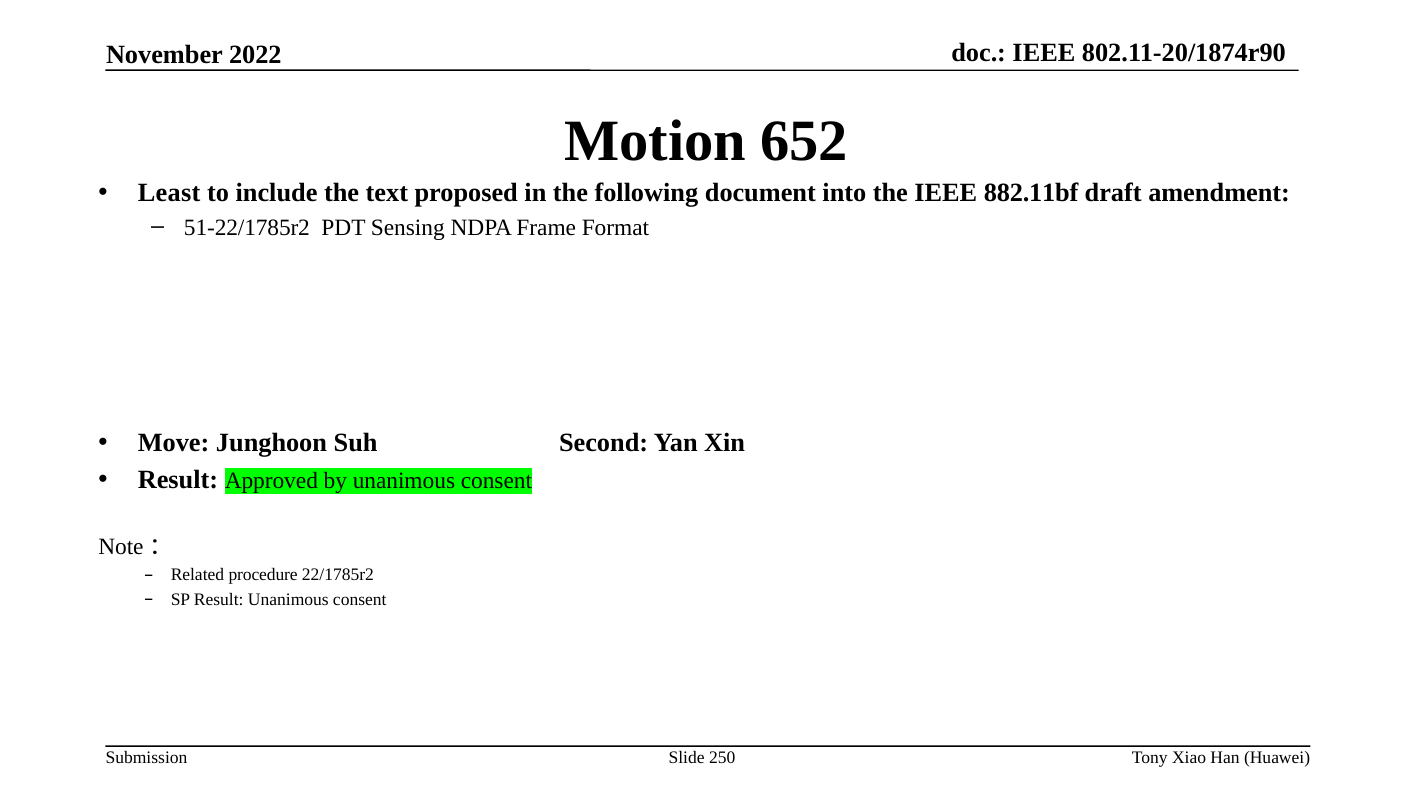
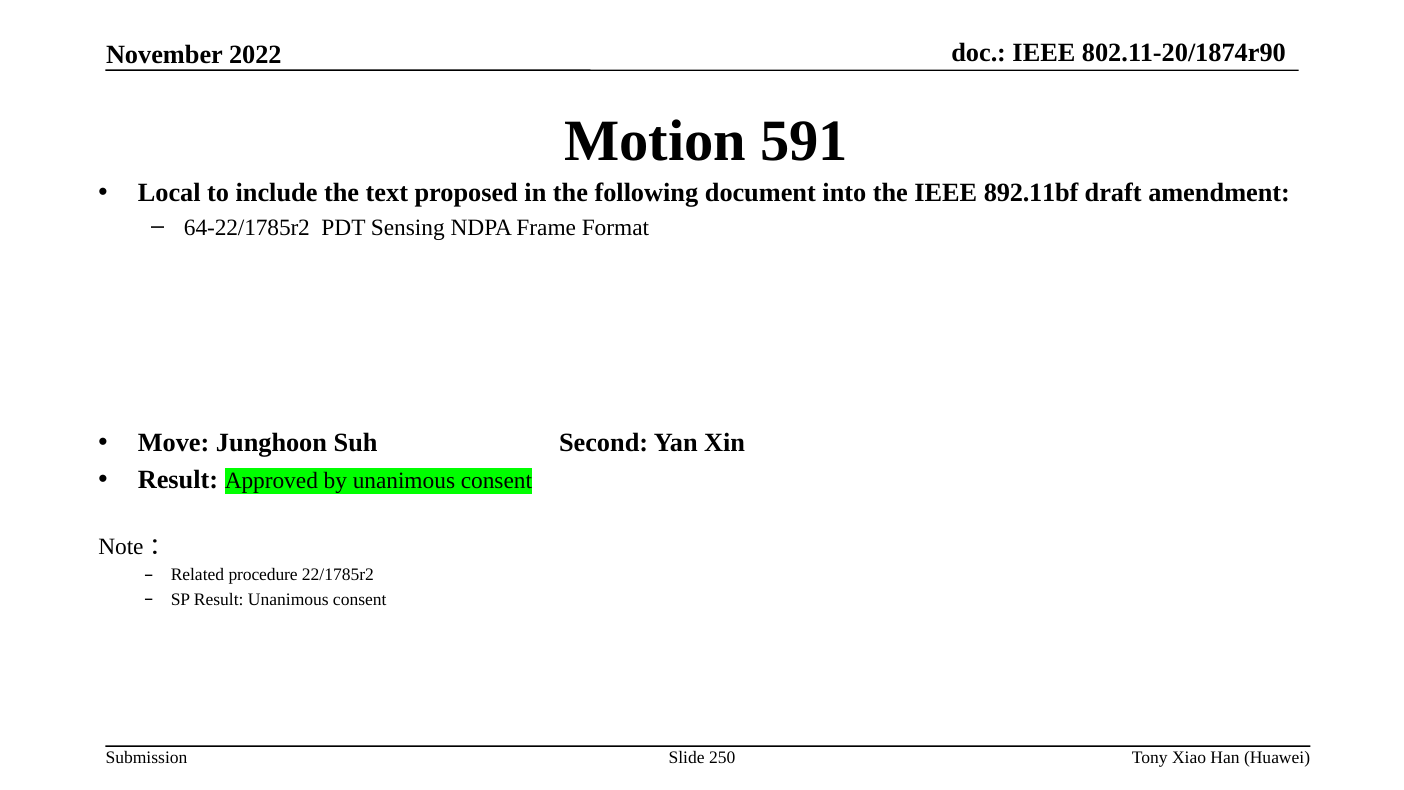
652: 652 -> 591 (804, 141)
Least: Least -> Local (169, 193)
882.11bf: 882.11bf -> 892.11bf (1031, 193)
51-22/1785r2: 51-22/1785r2 -> 64-22/1785r2 (247, 227)
